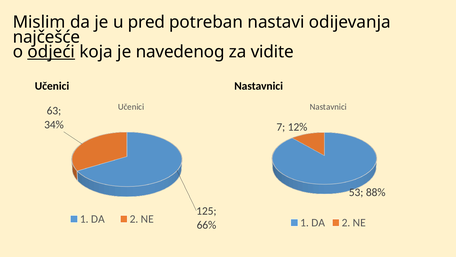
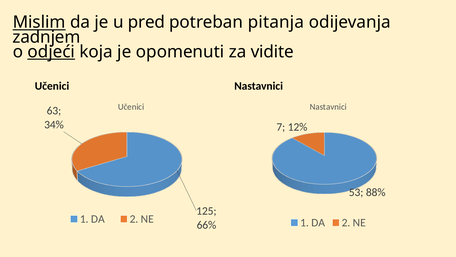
Mislim underline: none -> present (39, 22)
nastavi: nastavi -> pitanja (276, 22)
najčešće: najčešće -> zadnjem (47, 37)
navedenog: navedenog -> opomenuti (180, 52)
